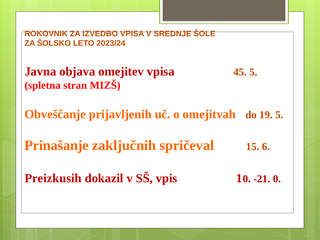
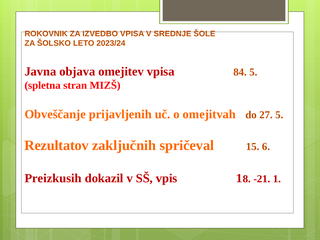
45: 45 -> 84 (240, 72)
19: 19 -> 27 (266, 115)
Prinašanje: Prinašanje -> Rezultatov (57, 145)
0: 0 -> 8 (247, 179)
-21 0: 0 -> 1 (277, 179)
